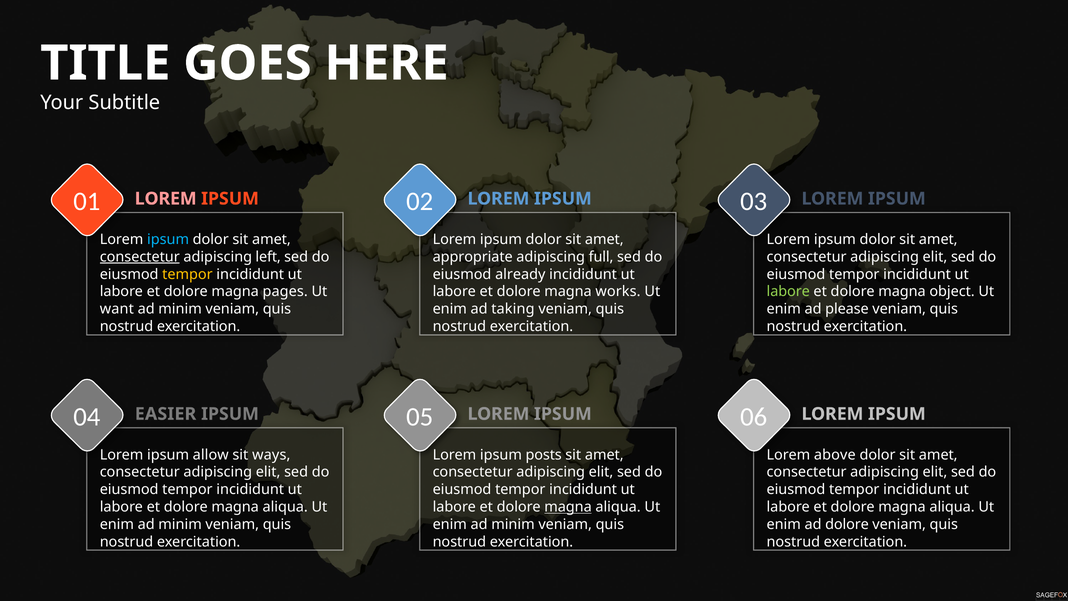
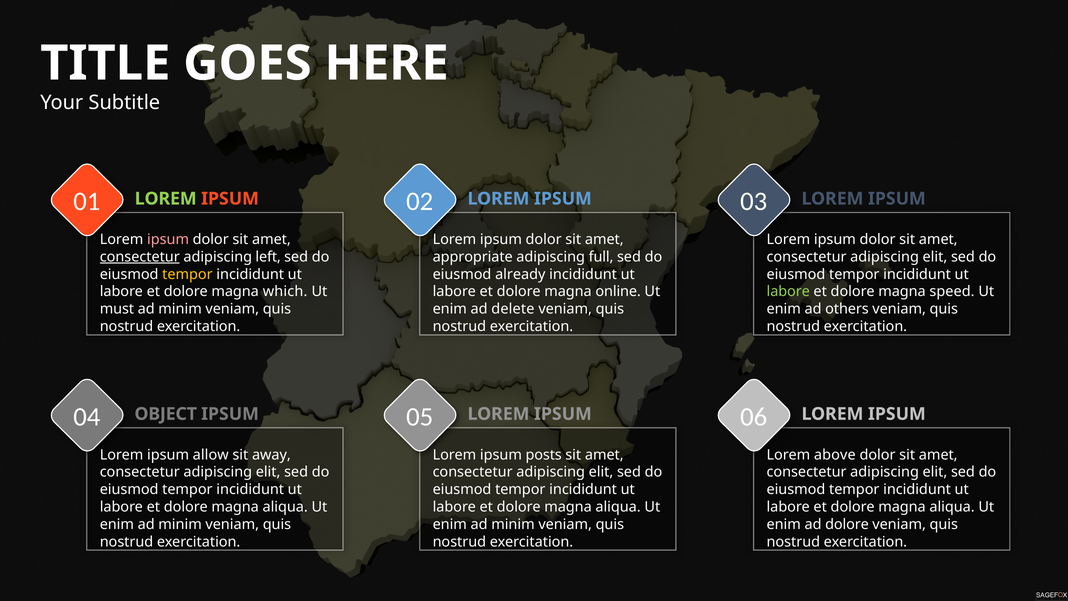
LOREM colour: pink -> light green (166, 199)
ipsum colour: light blue -> pink (168, 239)
pages: pages -> which (285, 292)
works: works -> online (618, 292)
object: object -> speed (952, 292)
want: want -> must (117, 309)
taking: taking -> delete (513, 309)
please: please -> others (847, 309)
EASIER: EASIER -> OBJECT (166, 414)
ways: ways -> away (271, 455)
magna underline: present -> none (568, 507)
